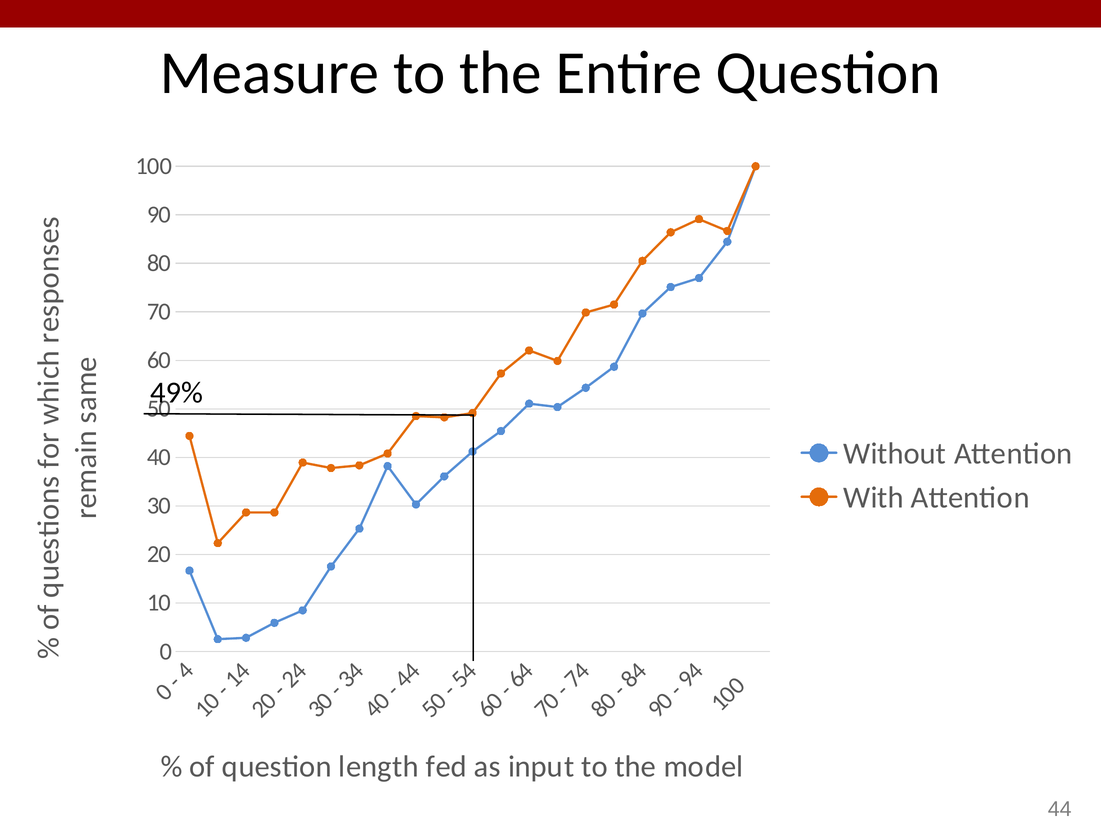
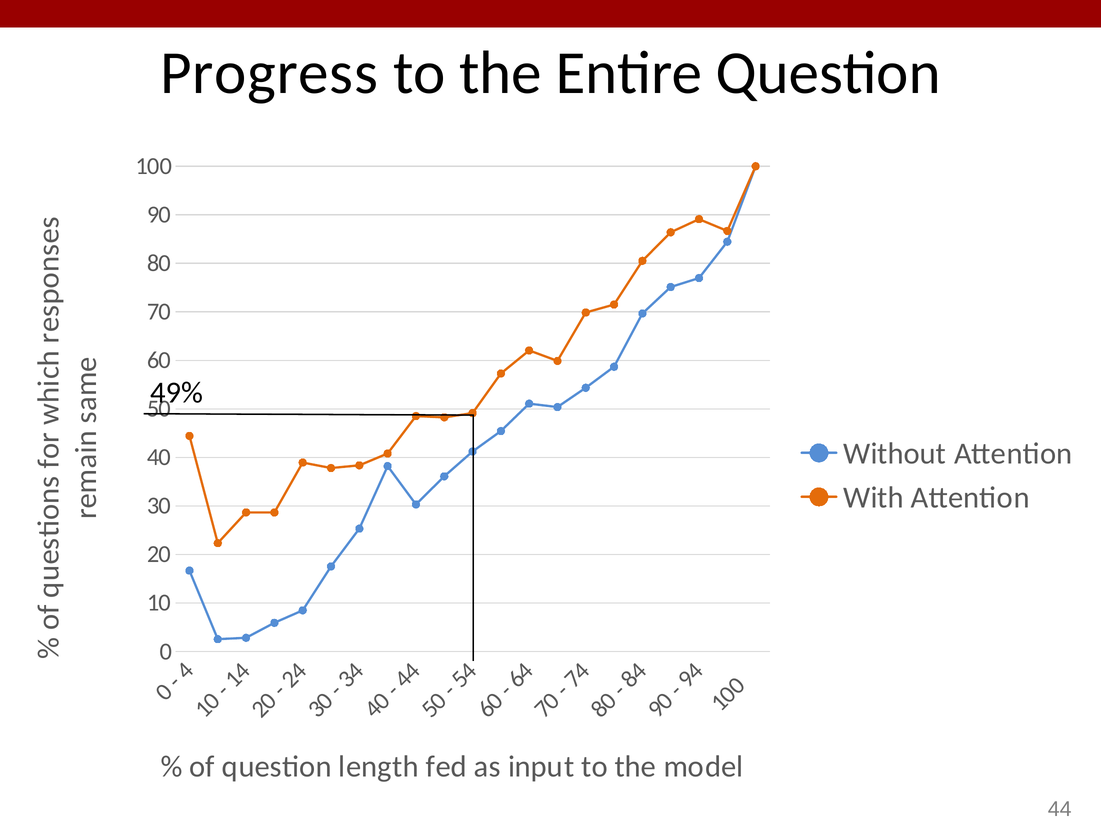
Measure: Measure -> Progress (269, 73)
